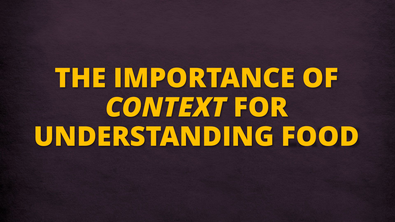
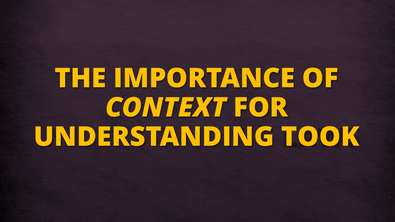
FOOD: FOOD -> TOOK (320, 137)
